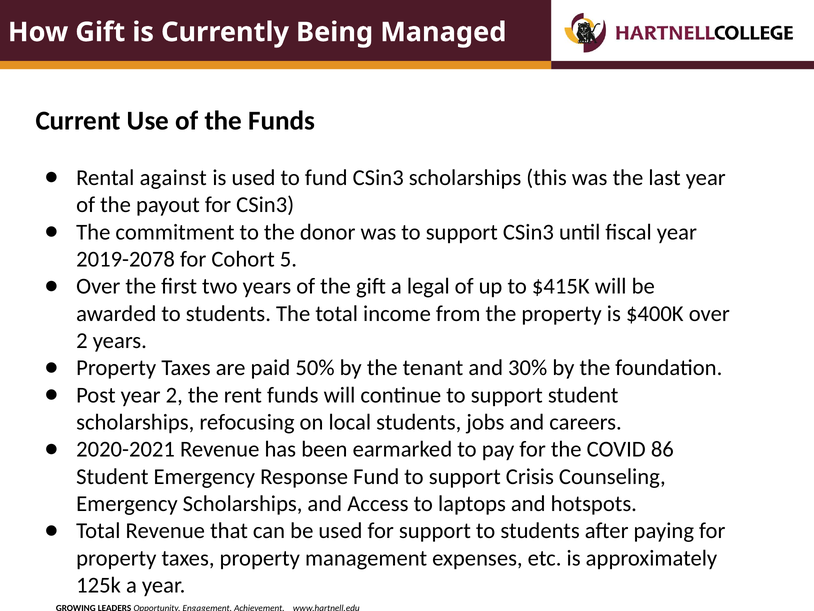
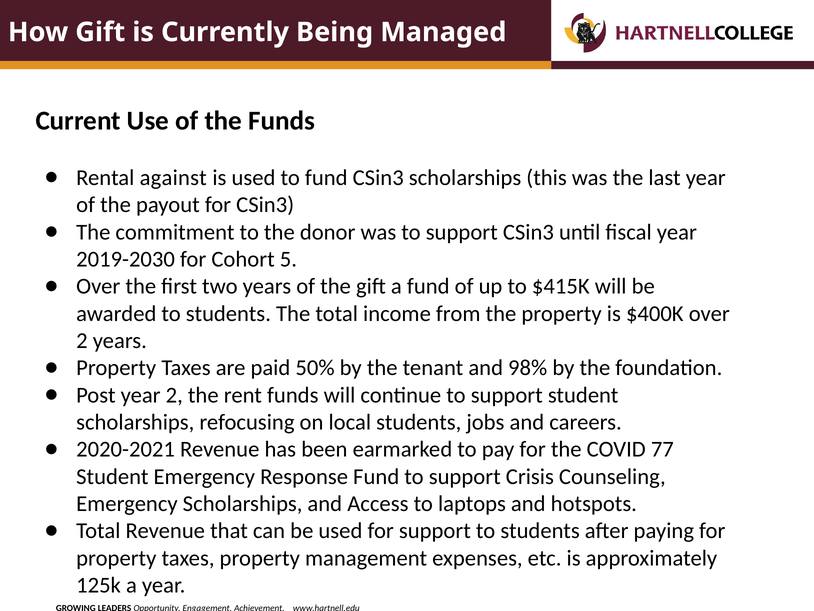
2019-2078: 2019-2078 -> 2019-2030 (126, 259)
a legal: legal -> fund (428, 286)
30%: 30% -> 98% (528, 368)
86: 86 -> 77 (662, 449)
